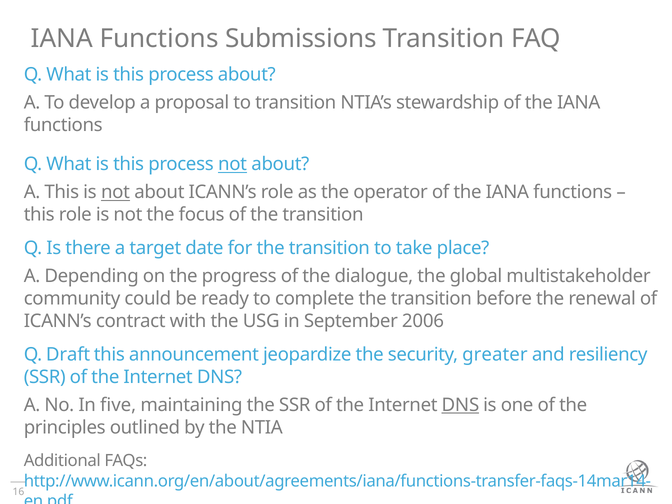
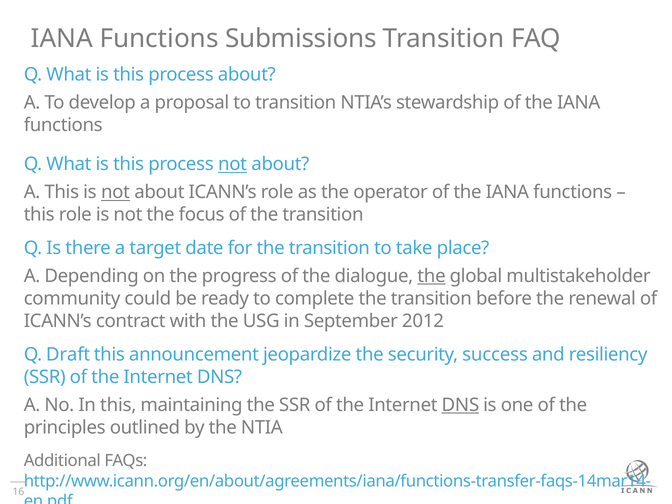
the underline: none -> present (432, 276)
2006: 2006 -> 2012 (423, 321)
greater: greater -> success (495, 355)
In five: five -> this (118, 405)
